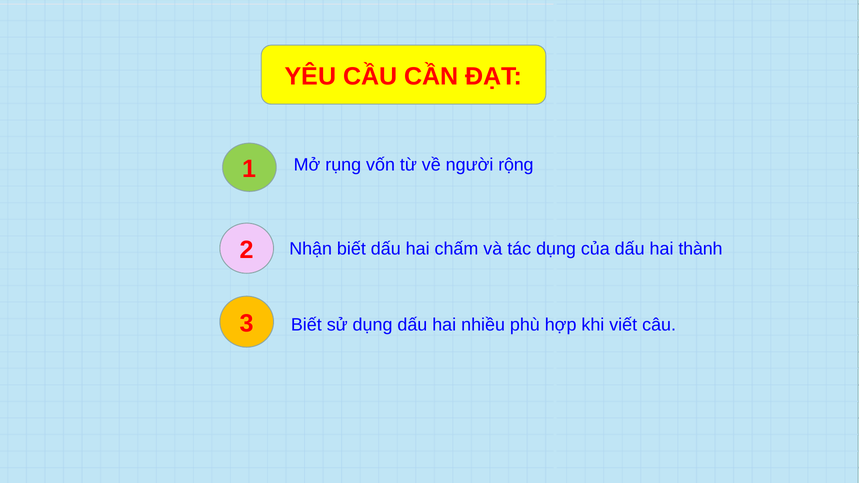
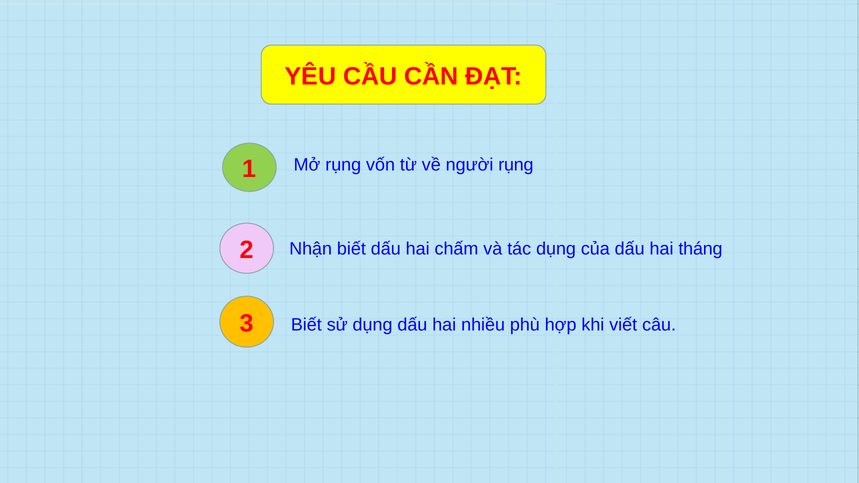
người rộng: rộng -> rụng (516, 165)
thành: thành -> tháng (700, 249)
